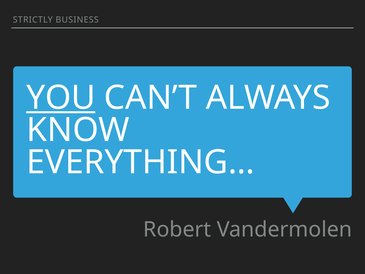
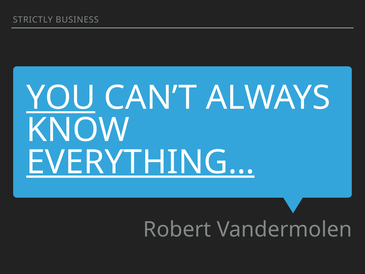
EVERYTHING… underline: none -> present (140, 162)
